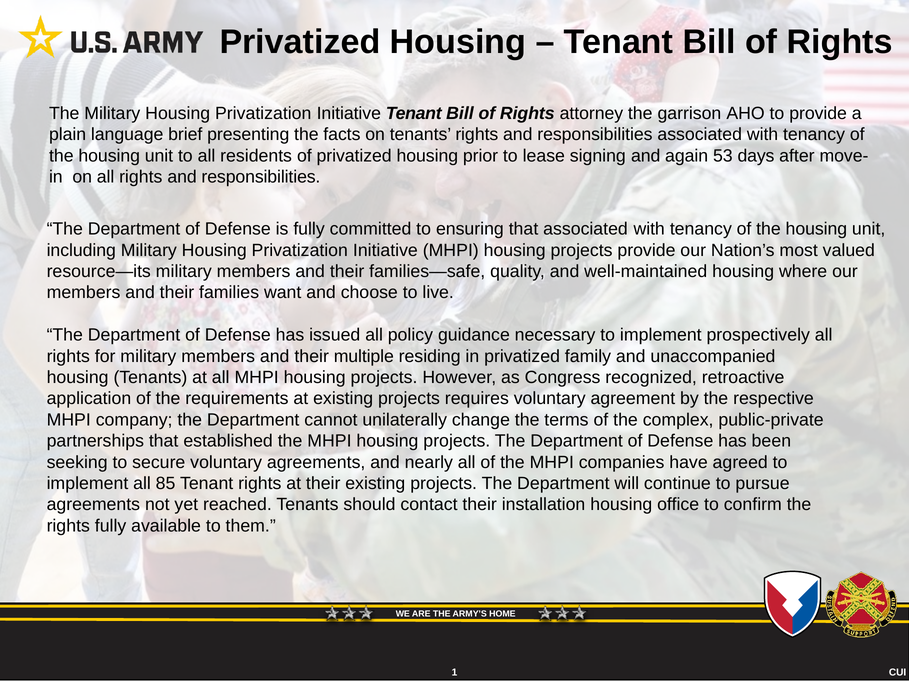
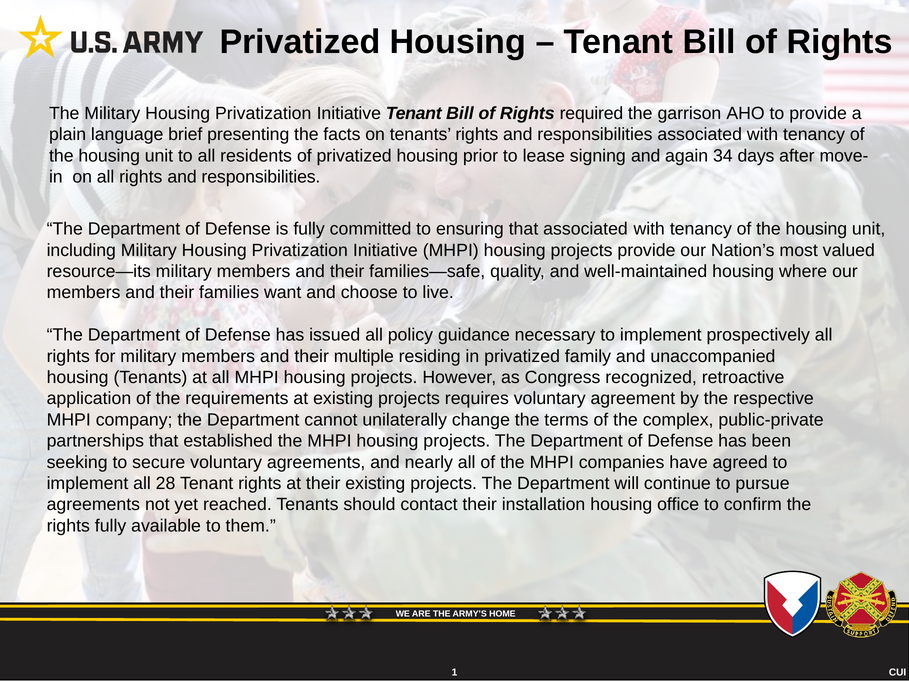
attorney: attorney -> required (591, 114)
53: 53 -> 34 (723, 156)
85: 85 -> 28 (166, 484)
